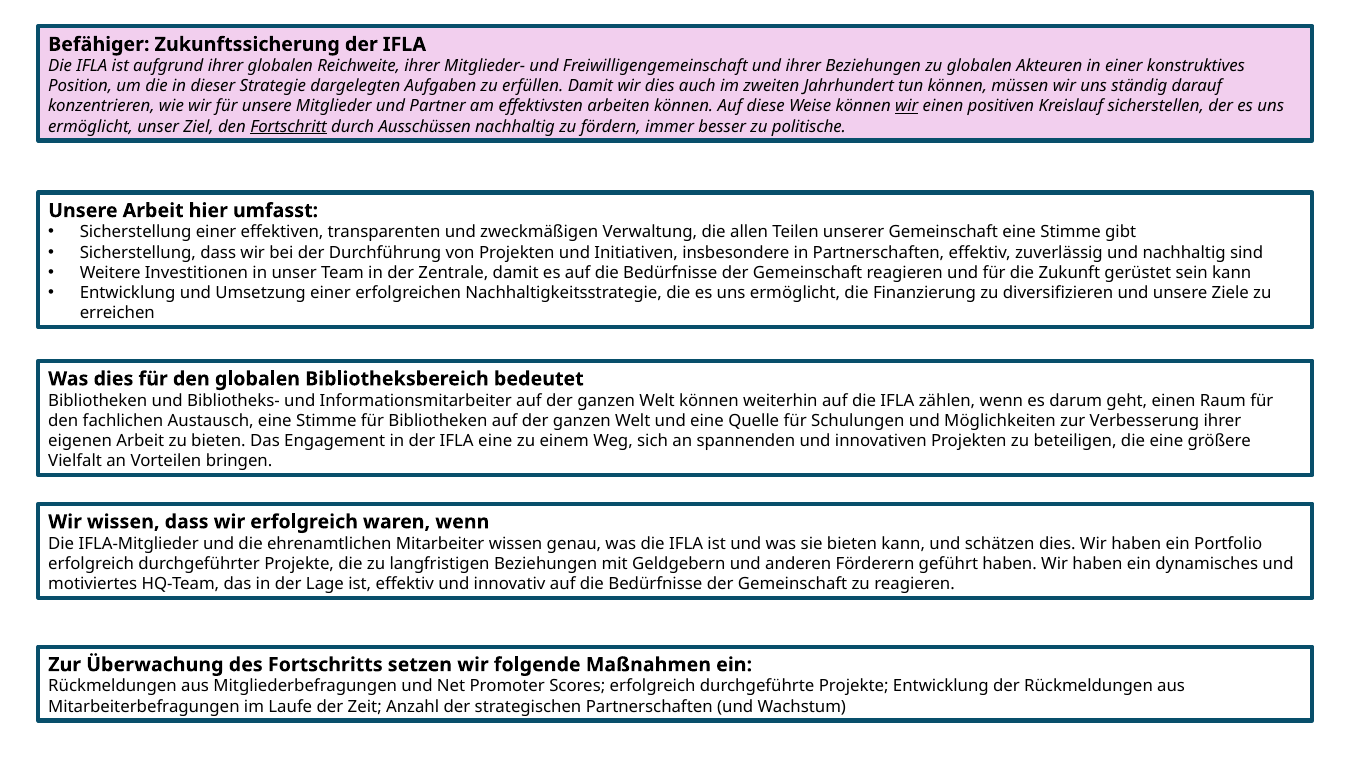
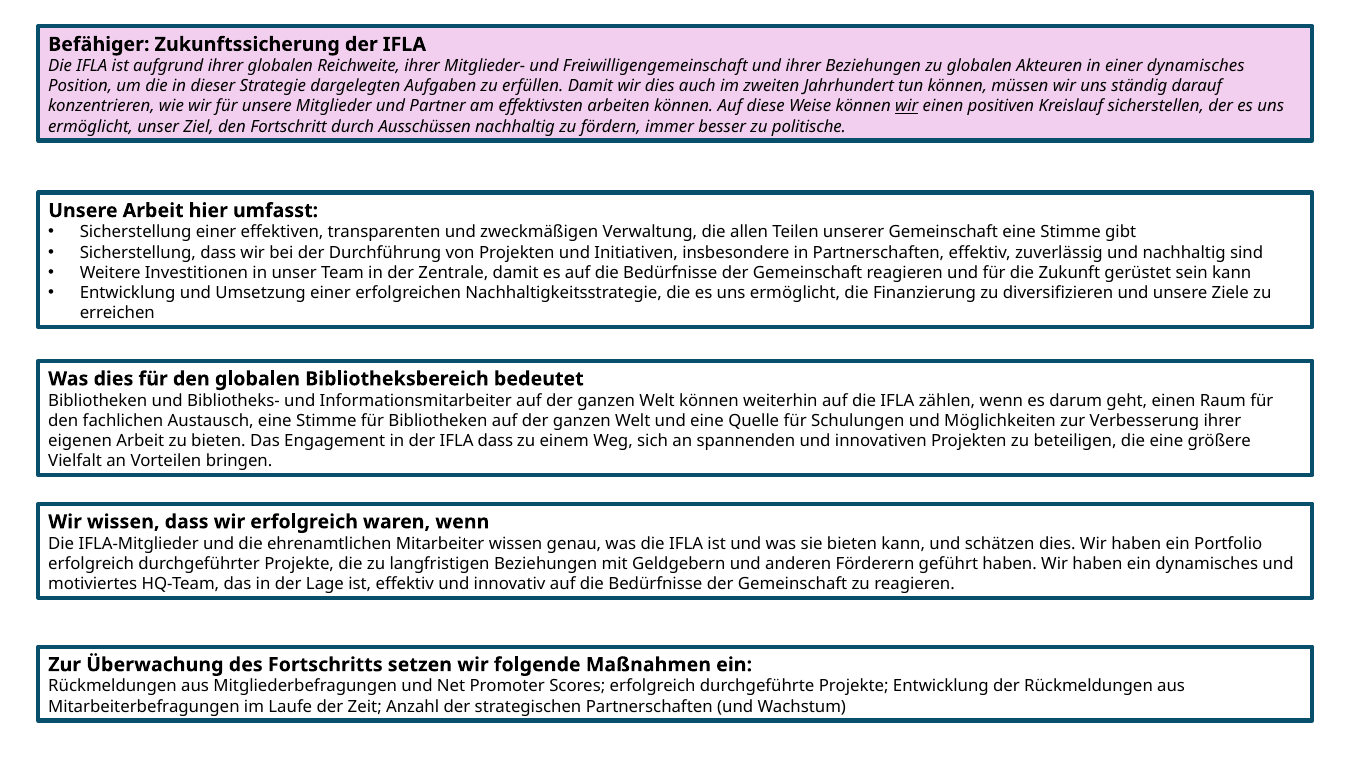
einer konstruktives: konstruktives -> dynamisches (1196, 66)
Fortschritt underline: present -> none (289, 127)
IFLA eine: eine -> dass (495, 441)
